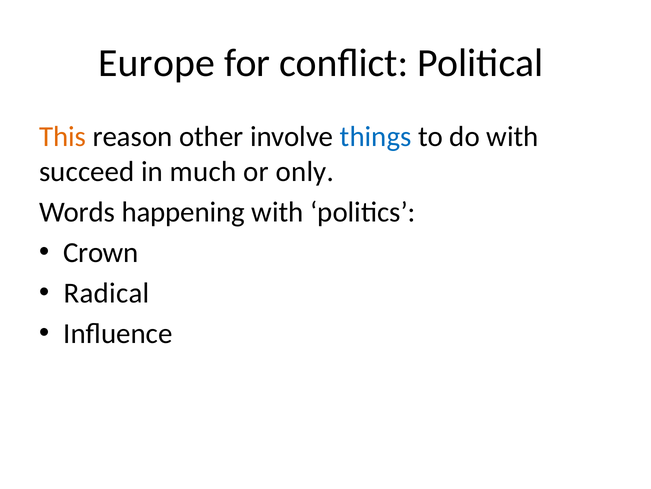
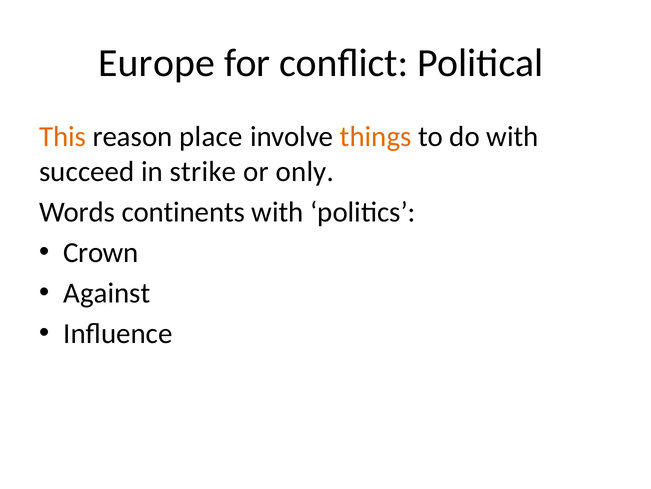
other: other -> place (211, 137)
things colour: blue -> orange (376, 137)
much: much -> strike (203, 171)
happening: happening -> continents (183, 212)
Radical: Radical -> Against (107, 293)
